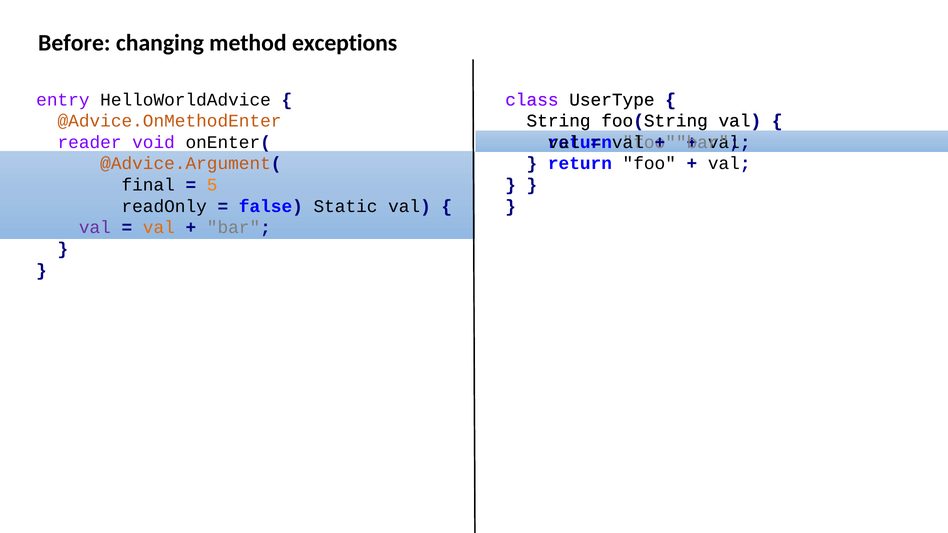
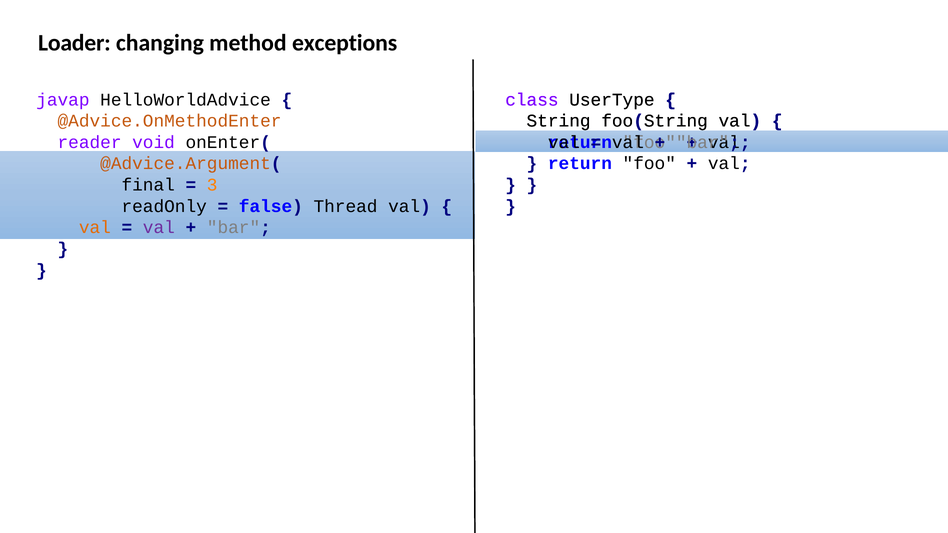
Before: Before -> Loader (74, 43)
entry: entry -> javap (63, 100)
5: 5 -> 3 (212, 185)
Static: Static -> Thread (346, 206)
val colour: purple -> orange (95, 228)
val colour: orange -> purple (159, 228)
